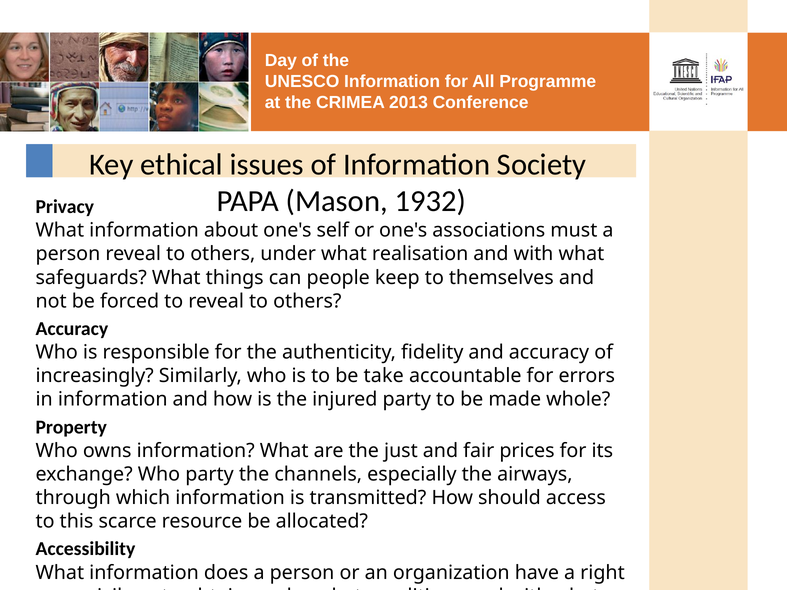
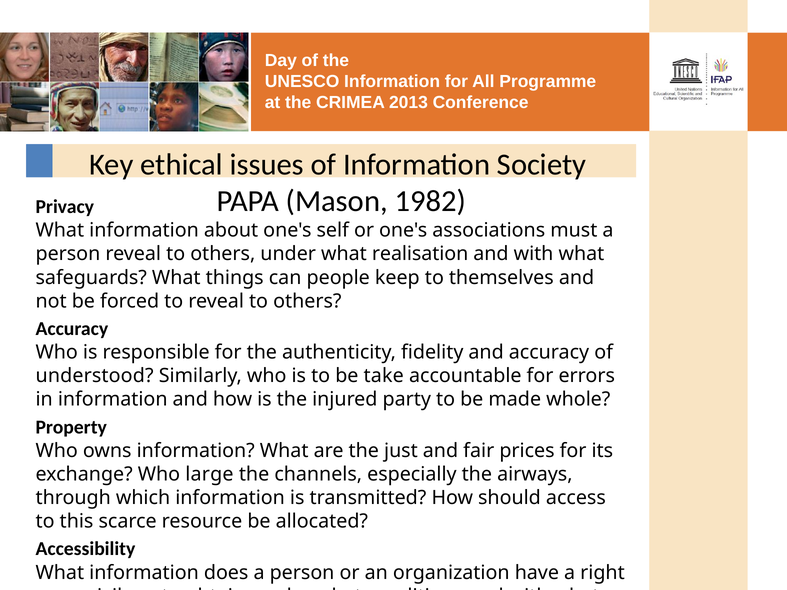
1932: 1932 -> 1982 (430, 201)
increasingly: increasingly -> understood (95, 376)
Who party: party -> large (209, 474)
